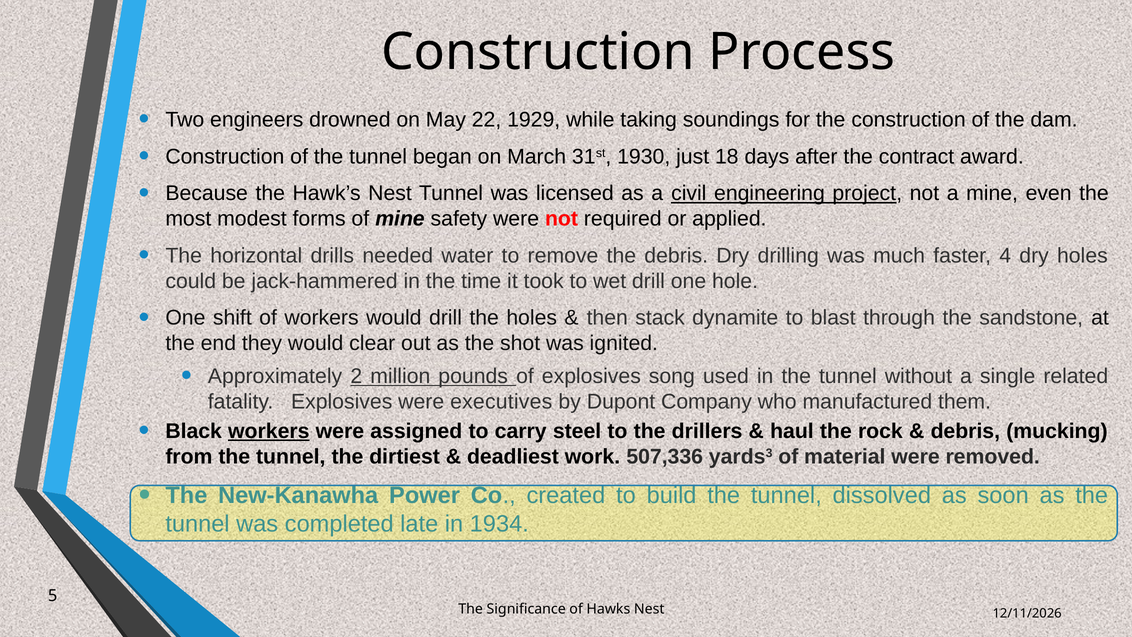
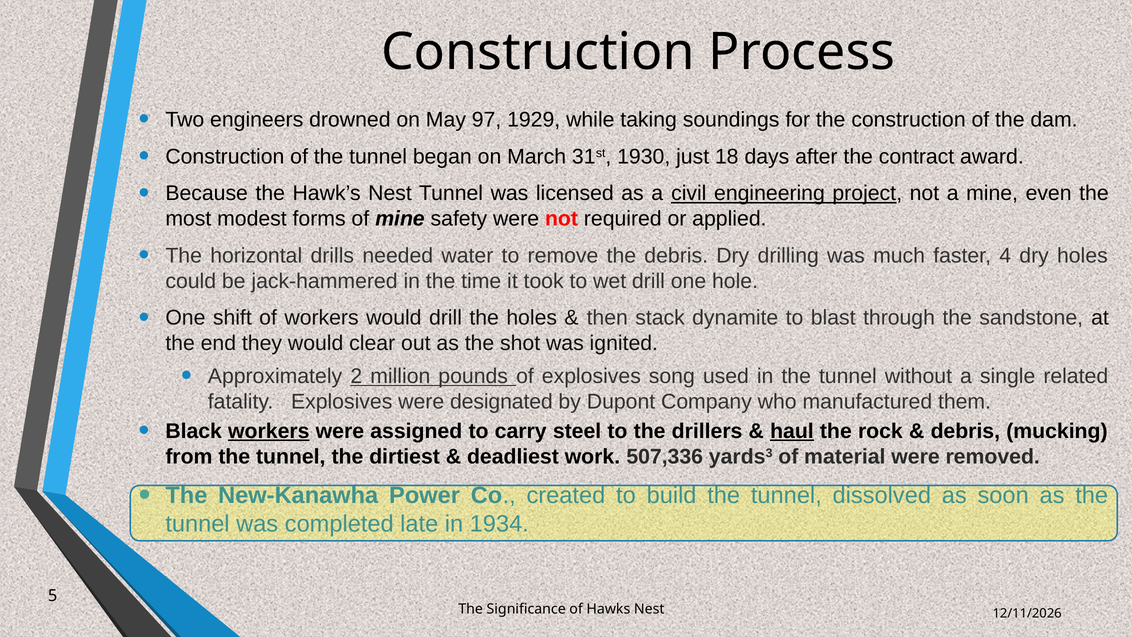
22: 22 -> 97 (487, 120)
executives: executives -> designated (501, 401)
haul underline: none -> present (792, 431)
